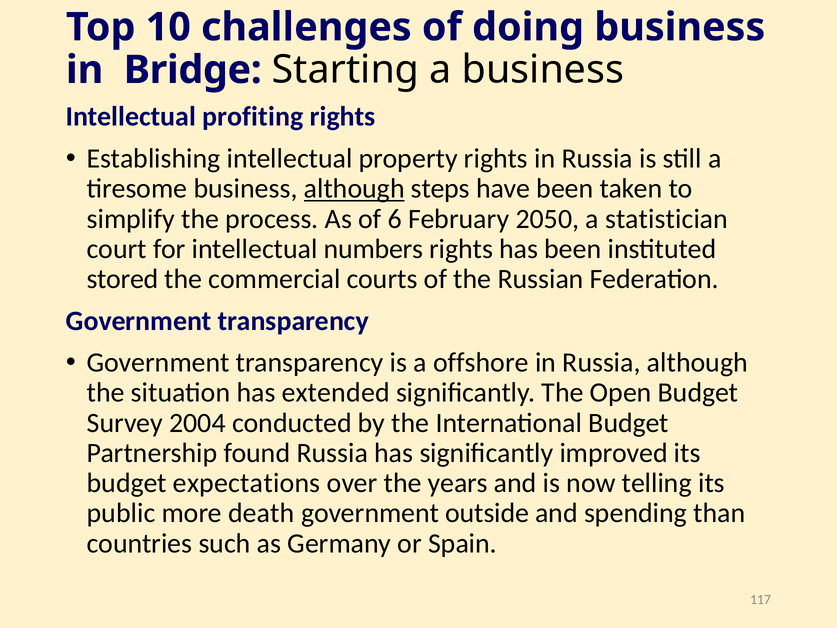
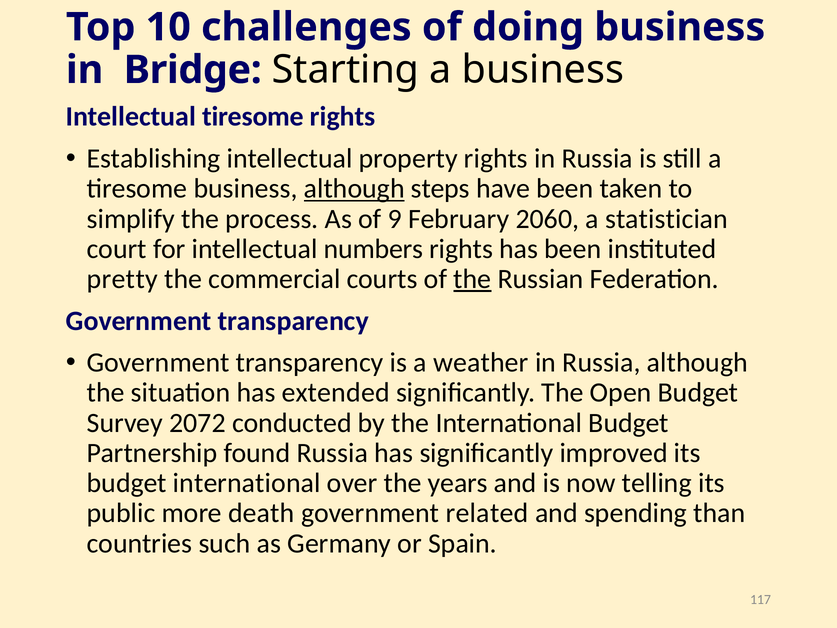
Intellectual profiting: profiting -> tiresome (253, 117)
6: 6 -> 9 (395, 219)
2050: 2050 -> 2060 (547, 219)
stored: stored -> pretty (122, 279)
the underline: none -> present (472, 279)
offshore: offshore -> weather (481, 362)
2004: 2004 -> 2072 (197, 423)
budget expectations: expectations -> international (247, 483)
outside: outside -> related (487, 513)
